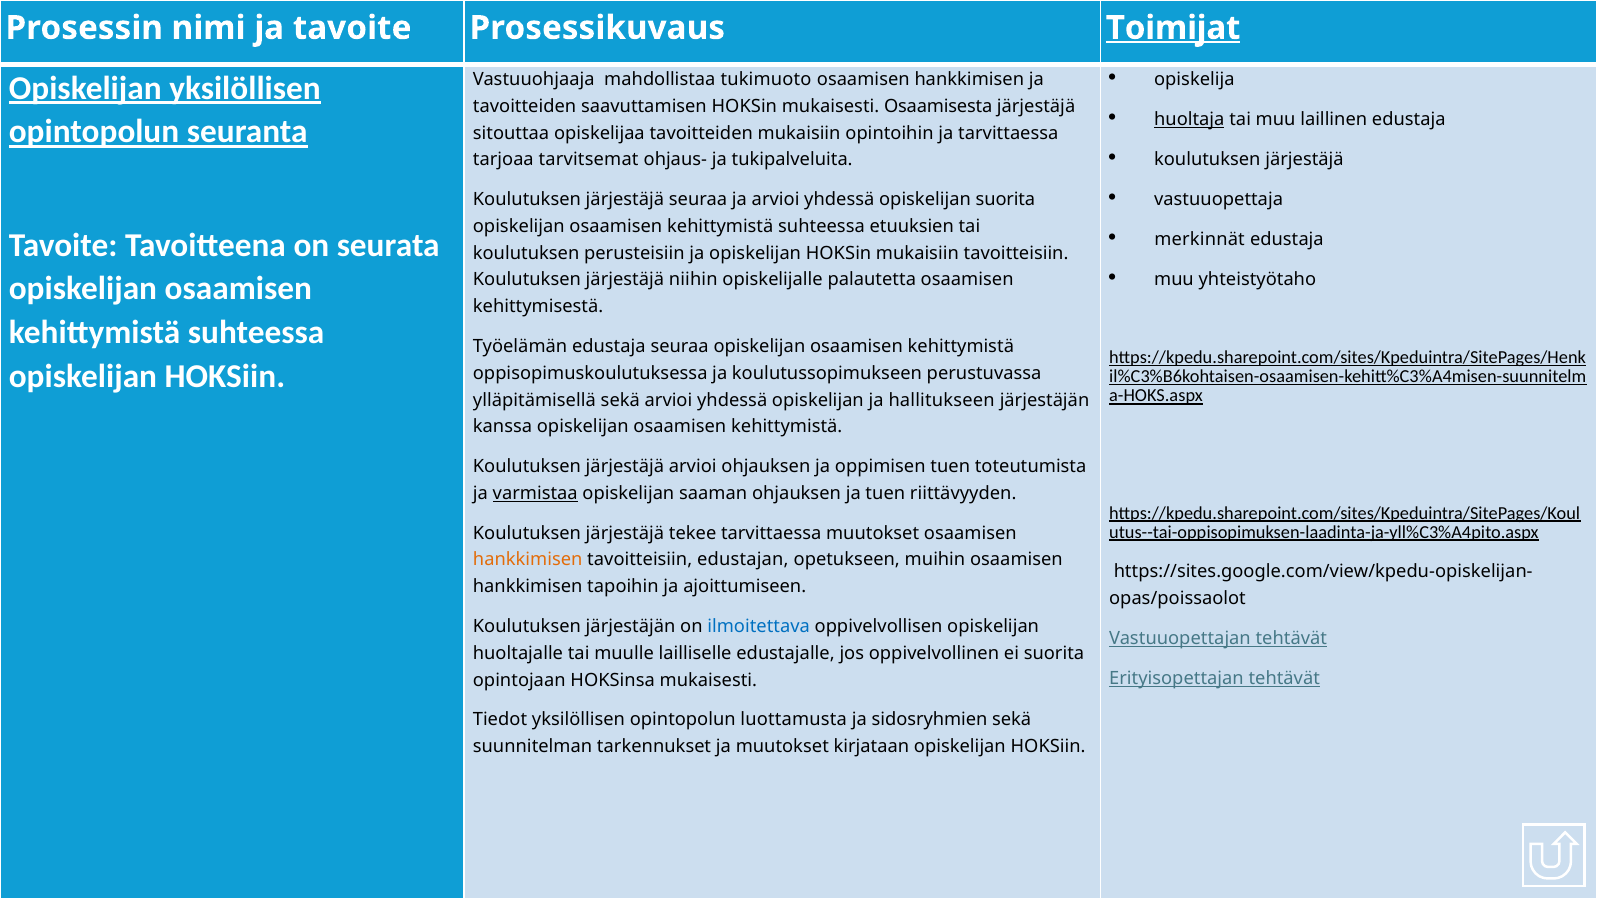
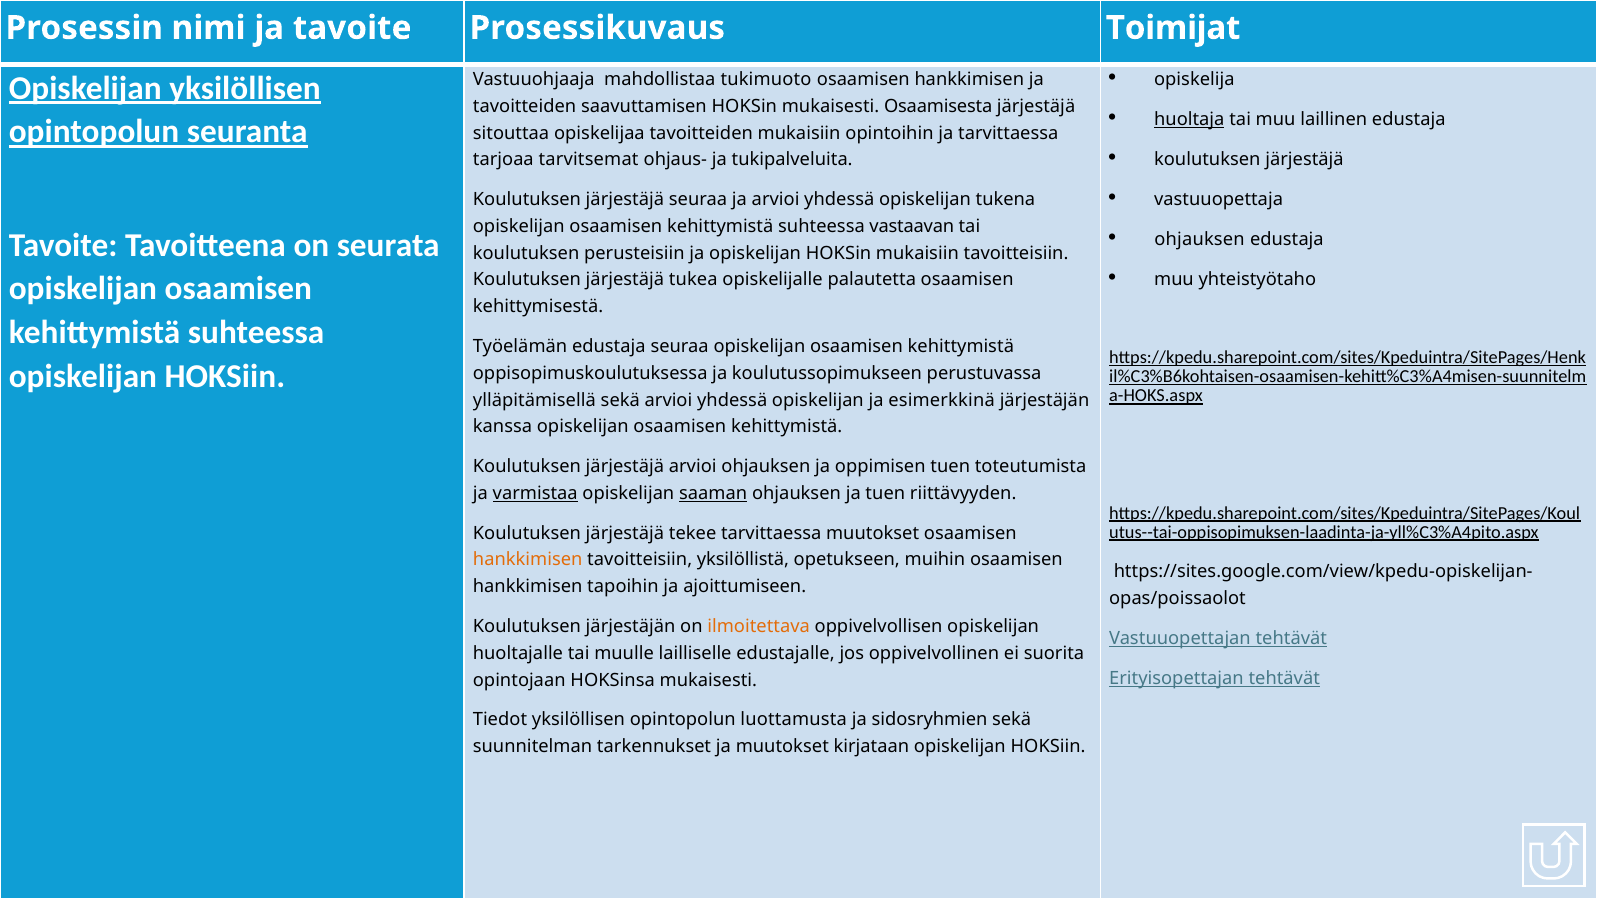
Toimijat underline: present -> none (1173, 28)
opiskelijan suorita: suorita -> tukena (1005, 200)
etuuksien: etuuksien -> vastaavan (912, 227)
merkinnät: merkinnät -> ohjauksen (1200, 240)
niihin: niihin -> tukea (693, 280)
hallitukseen: hallitukseen -> esimerkkinä (942, 400)
saaman underline: none -> present (713, 493)
edustajan: edustajan -> yksilöllistä (743, 560)
ilmoitettava colour: blue -> orange (759, 627)
